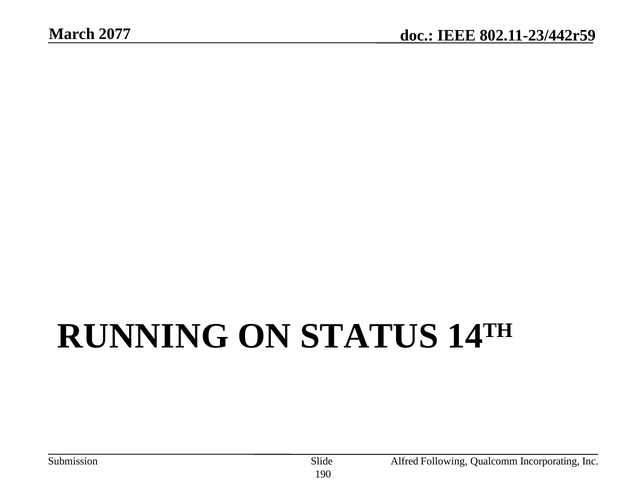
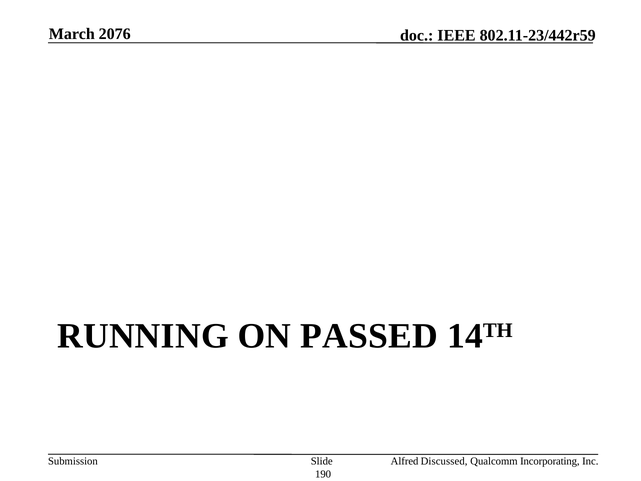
2077: 2077 -> 2076 (115, 34)
STATUS: STATUS -> PASSED (369, 336)
Following: Following -> Discussed (444, 461)
